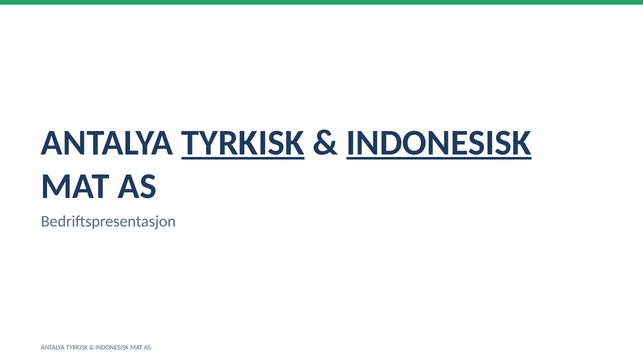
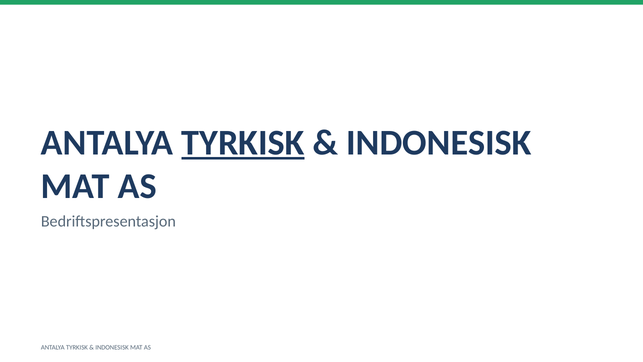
INDONESISK underline: present -> none (439, 143)
